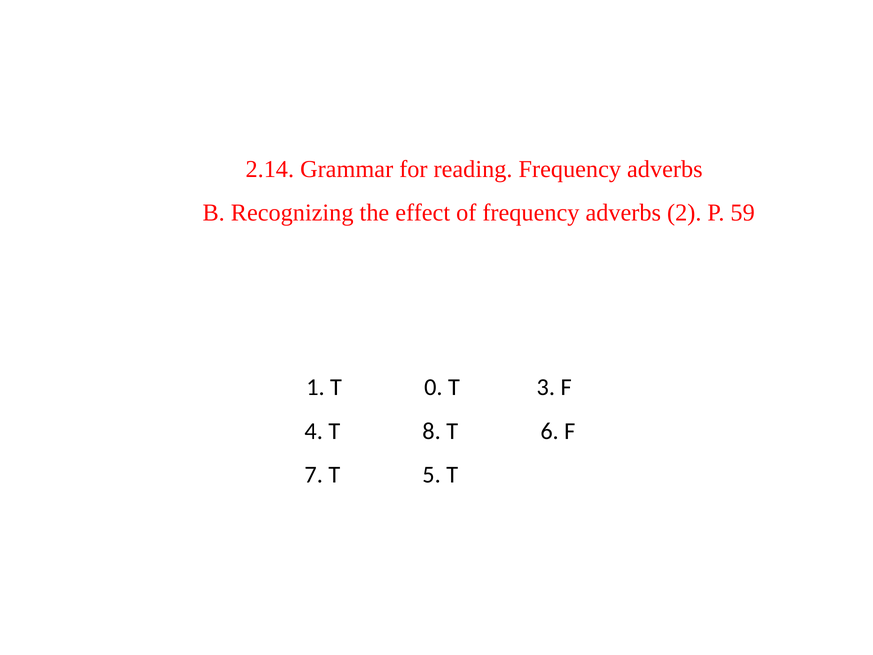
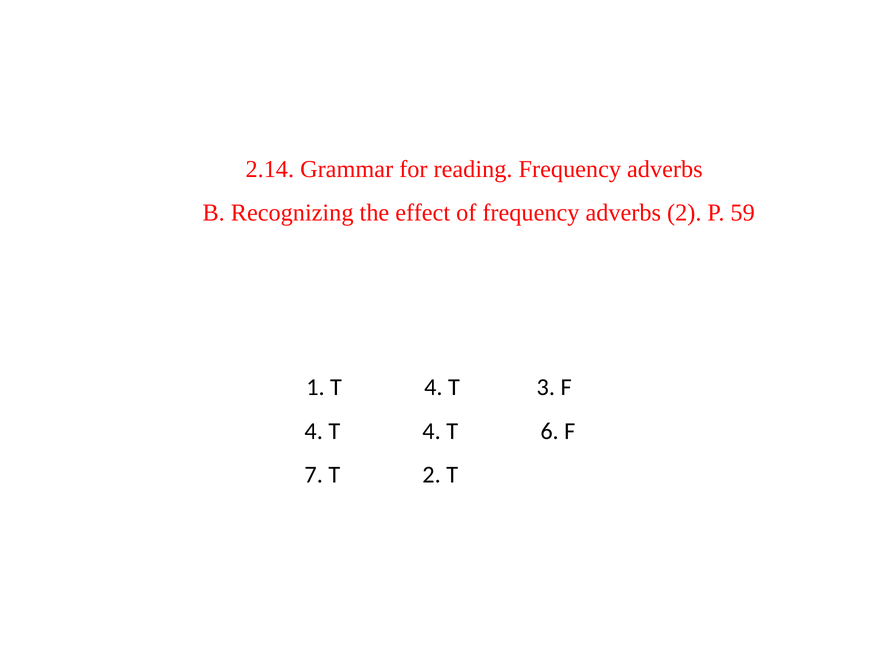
1 T 0: 0 -> 4 (433, 387)
4 T 8: 8 -> 4 (432, 431)
T 5: 5 -> 2 (432, 475)
